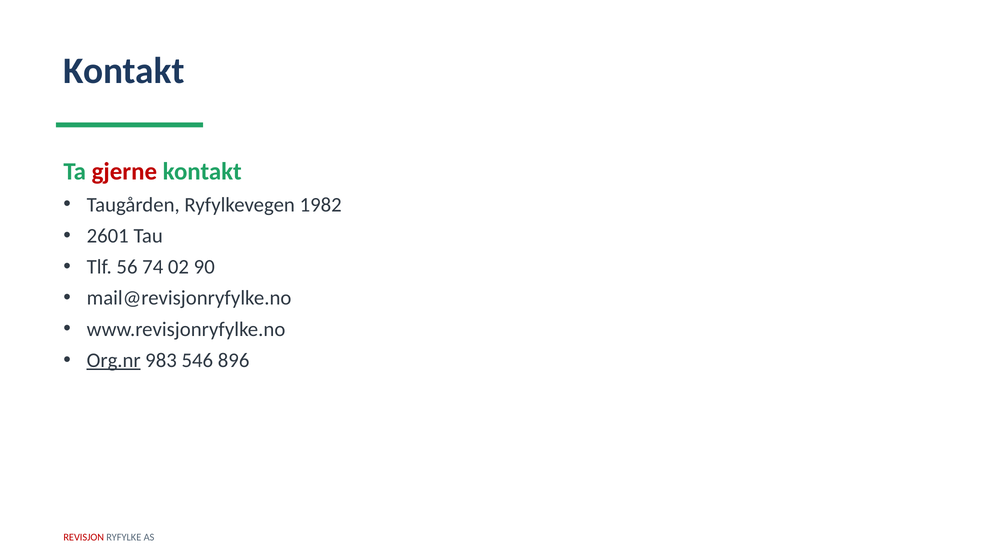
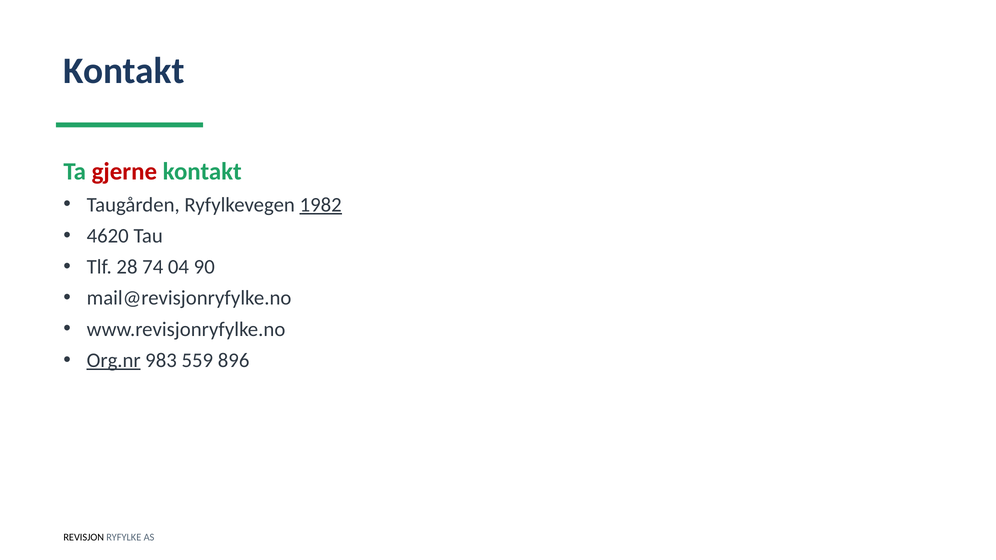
1982 underline: none -> present (321, 205)
2601: 2601 -> 4620 (108, 236)
56: 56 -> 28 (127, 267)
02: 02 -> 04 (178, 267)
546: 546 -> 559 (197, 361)
REVISJON colour: red -> black (84, 538)
